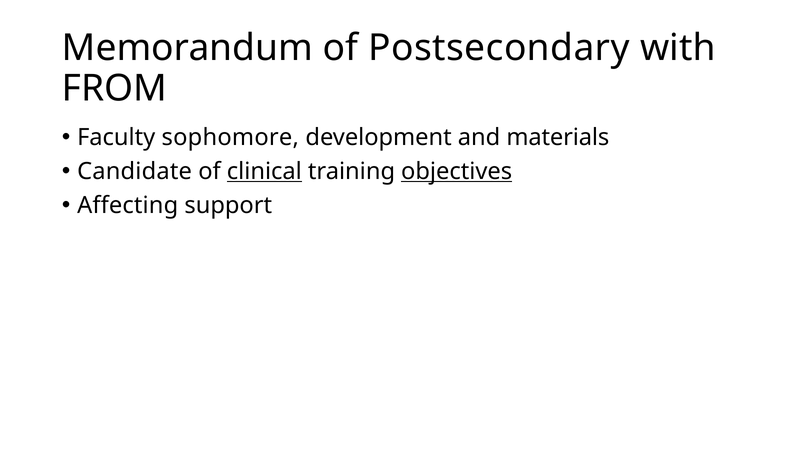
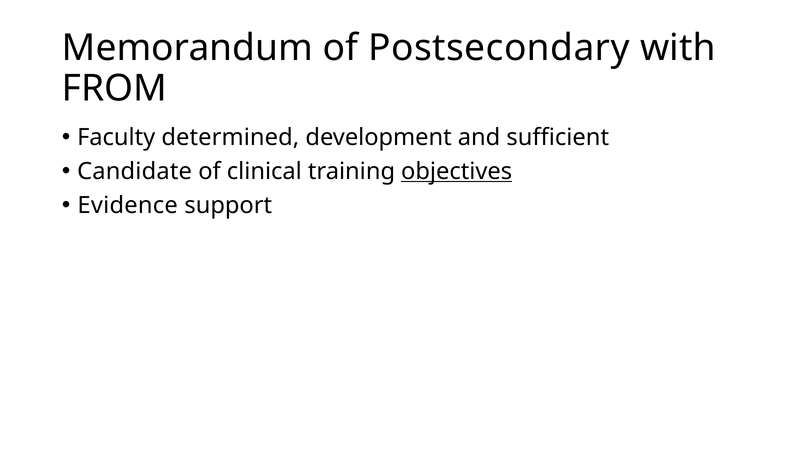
sophomore: sophomore -> determined (230, 137)
materials: materials -> sufficient (558, 137)
clinical underline: present -> none (264, 171)
Affecting: Affecting -> Evidence (128, 205)
